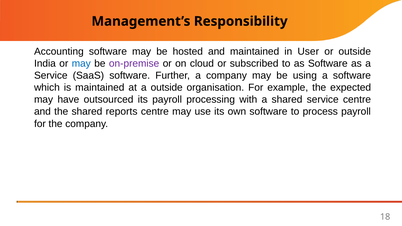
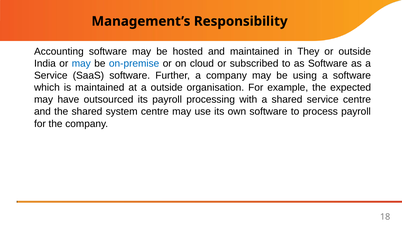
User: User -> They (308, 51)
on-premise colour: purple -> blue (134, 63)
reports: reports -> system (122, 112)
